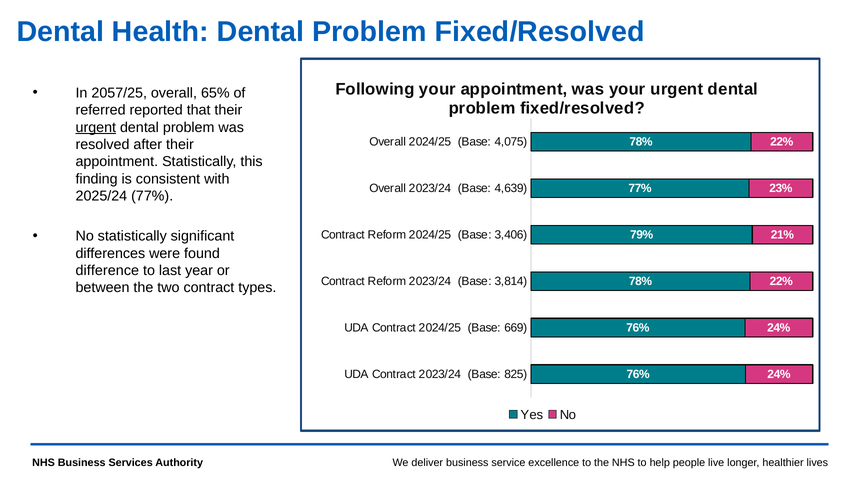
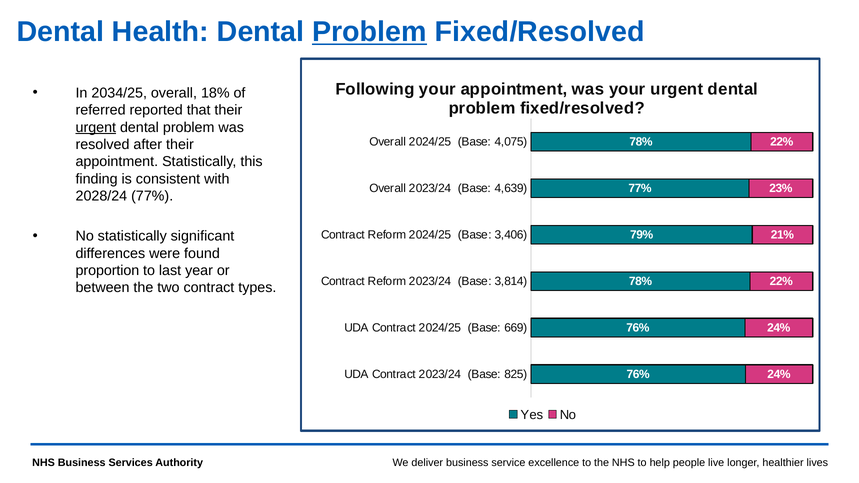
Problem underline: none -> present (369, 32)
2057/25: 2057/25 -> 2034/25 (119, 93)
65%: 65% -> 18% (215, 93)
2025/24: 2025/24 -> 2028/24 (101, 196)
difference: difference -> proportion (107, 271)
